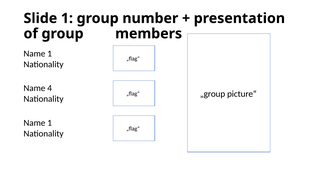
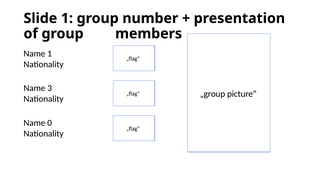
4: 4 -> 3 (50, 88)
1: 1 -> 0 (50, 123)
